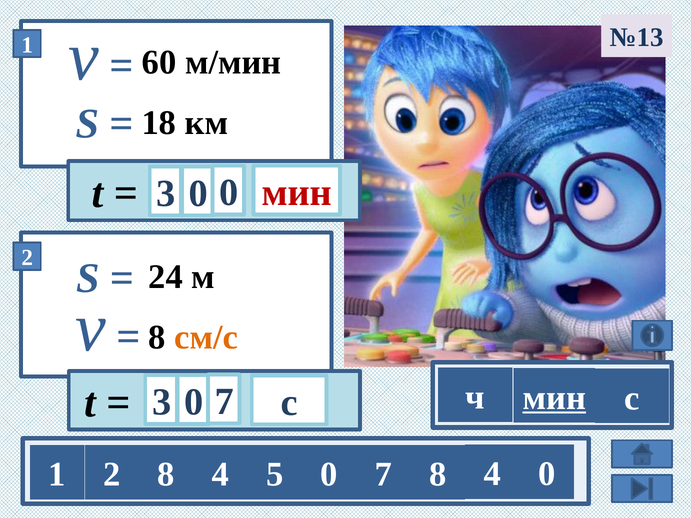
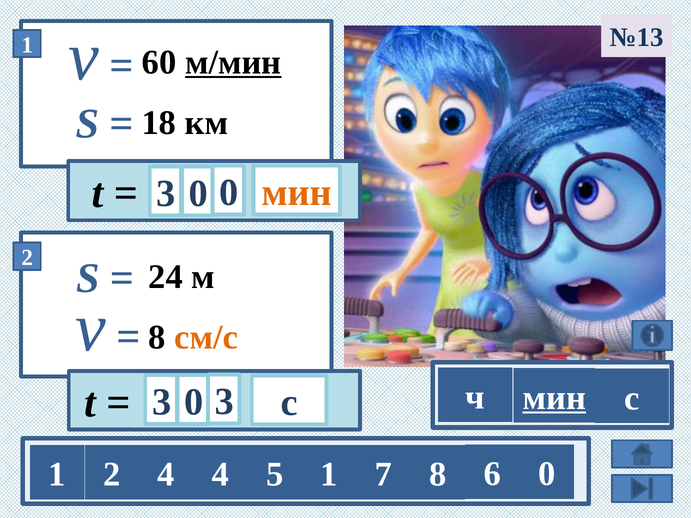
м/мин underline: none -> present (233, 62)
мин colour: red -> orange (297, 193)
3 7: 7 -> 3 (224, 402)
2 8: 8 -> 4 (166, 475)
5 0: 0 -> 1 (329, 475)
7 8 4: 4 -> 6 (492, 474)
